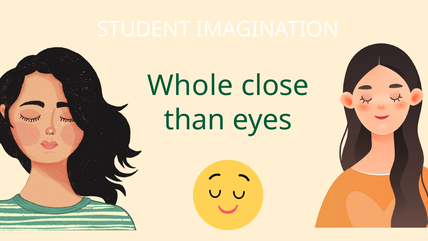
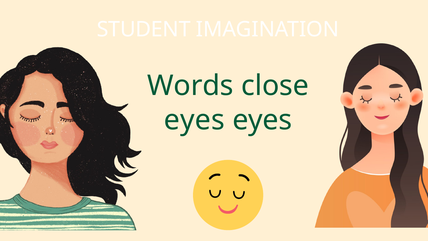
Whole: Whole -> Words (190, 86)
than: than -> eyes (194, 120)
